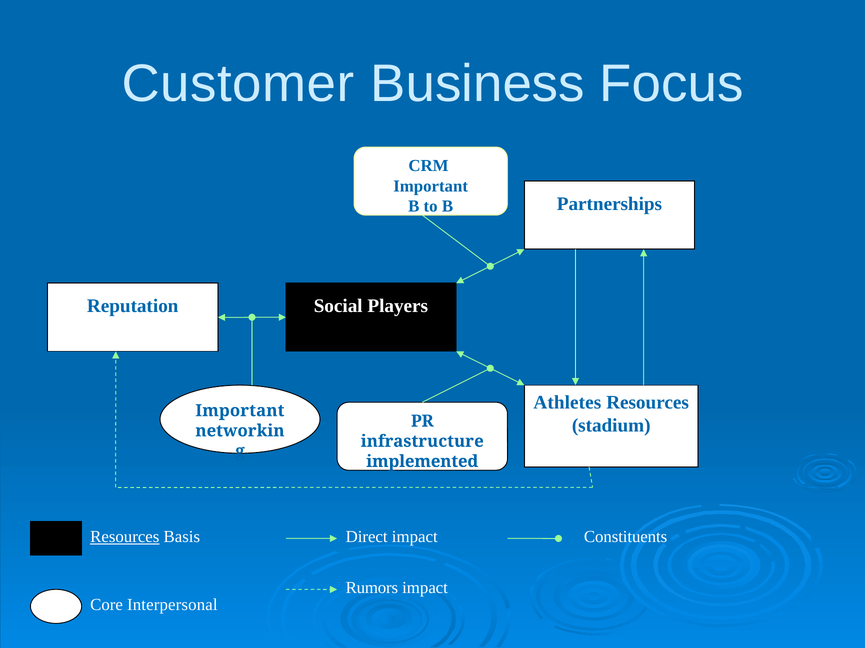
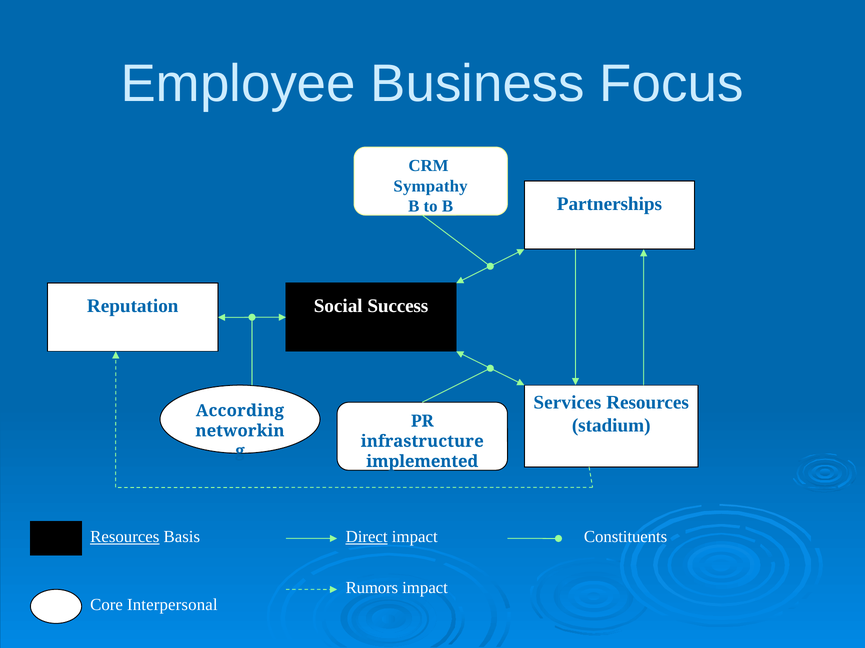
Customer: Customer -> Employee (238, 84)
Important: Important -> Sympathy (431, 186)
Players: Players -> Success (398, 306)
Athletes: Athletes -> Services (567, 403)
Important: Important -> According (240, 411)
Direct underline: none -> present (367, 538)
